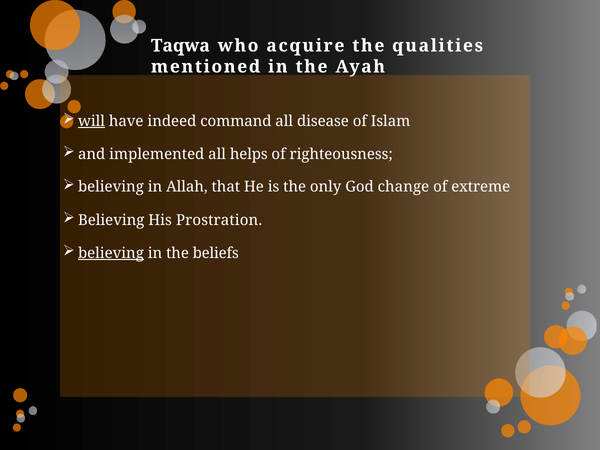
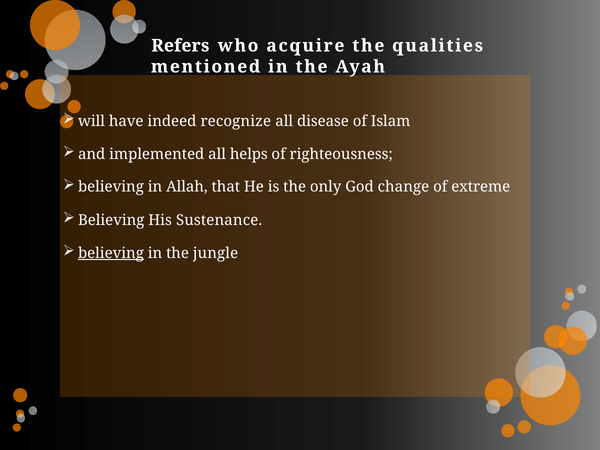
Taqwa: Taqwa -> Refers (180, 46)
will underline: present -> none (91, 121)
command: command -> recognize (236, 121)
Prostration: Prostration -> Sustenance (219, 220)
beliefs: beliefs -> jungle (216, 253)
